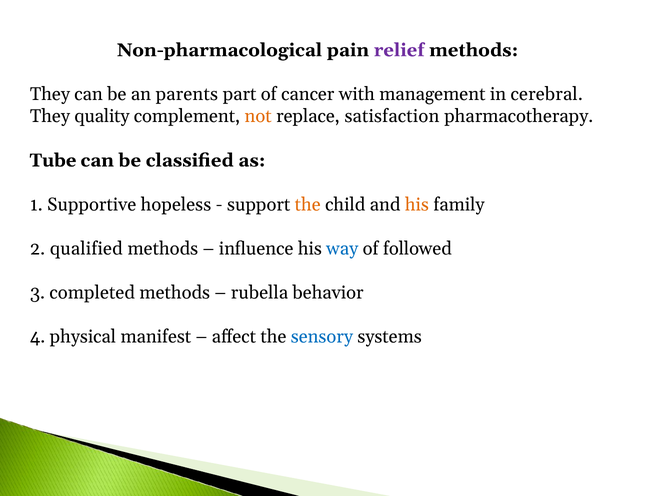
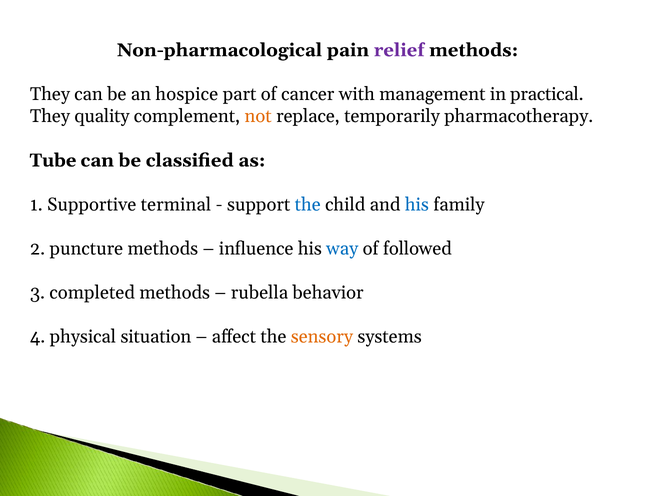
parents: parents -> hospice (187, 94)
cerebral: cerebral -> practical (547, 94)
satisfaction: satisfaction -> temporarily (392, 116)
hopeless: hopeless -> terminal (176, 204)
the colour: orange -> blue (308, 204)
his colour: orange -> blue (417, 204)
qualified: qualified -> puncture (86, 248)
manifest: manifest -> situation (156, 337)
sensory colour: blue -> orange (322, 337)
